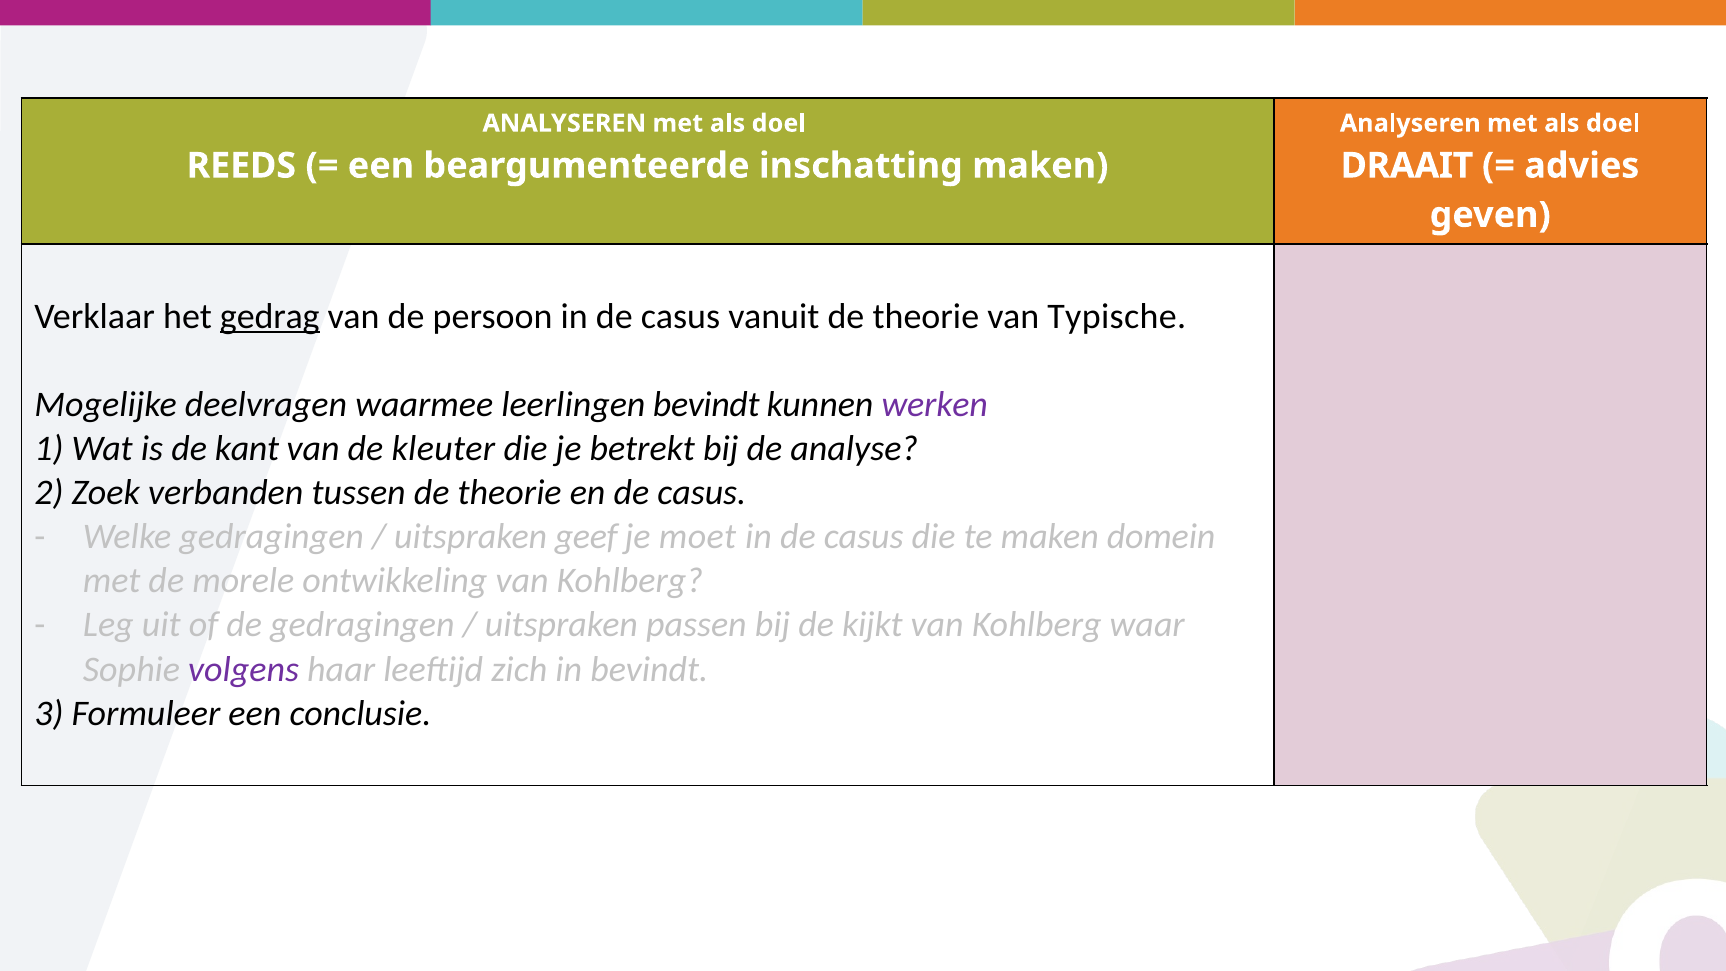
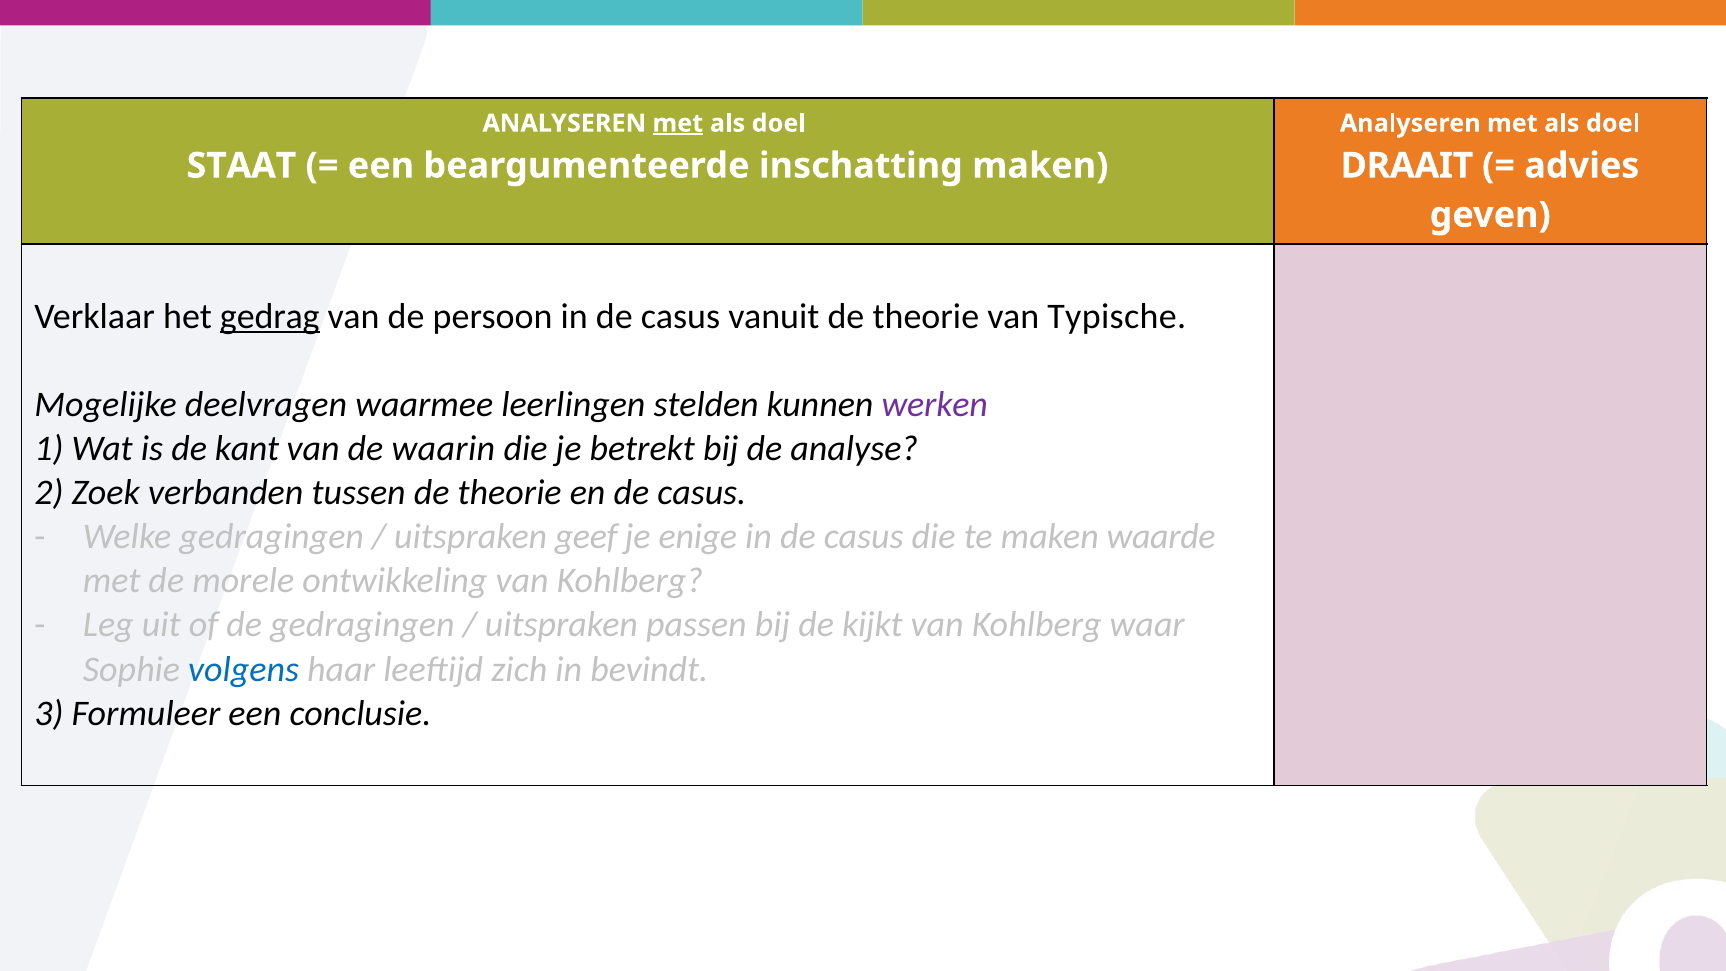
met underline: none -> present (678, 123)
REEDS: REEDS -> STAAT (241, 166)
leerlingen bevindt: bevindt -> stelden (706, 405)
kleuter: kleuter -> waarin (443, 449)
moet: moet -> enige (698, 537)
domein: domein -> waarde (1161, 537)
volgens colour: purple -> blue (244, 669)
